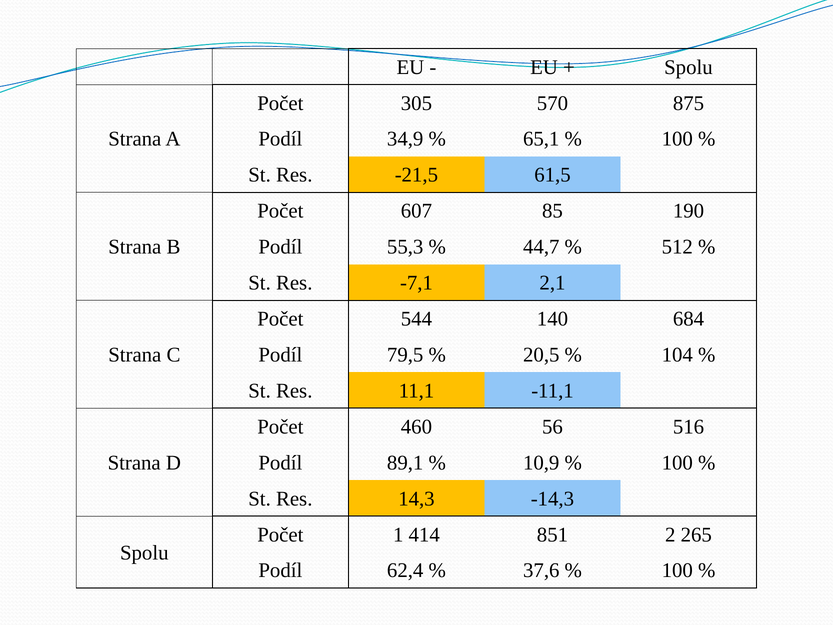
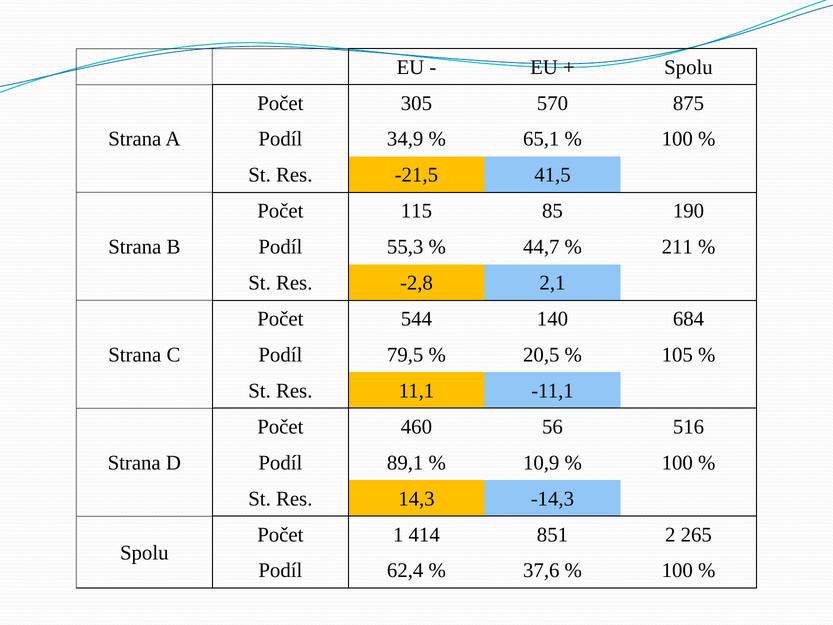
61,5: 61,5 -> 41,5 (552, 175)
607: 607 -> 115 (416, 211)
512: 512 -> 211 (677, 247)
-7,1: -7,1 -> -2,8 (416, 283)
104: 104 -> 105 (677, 355)
